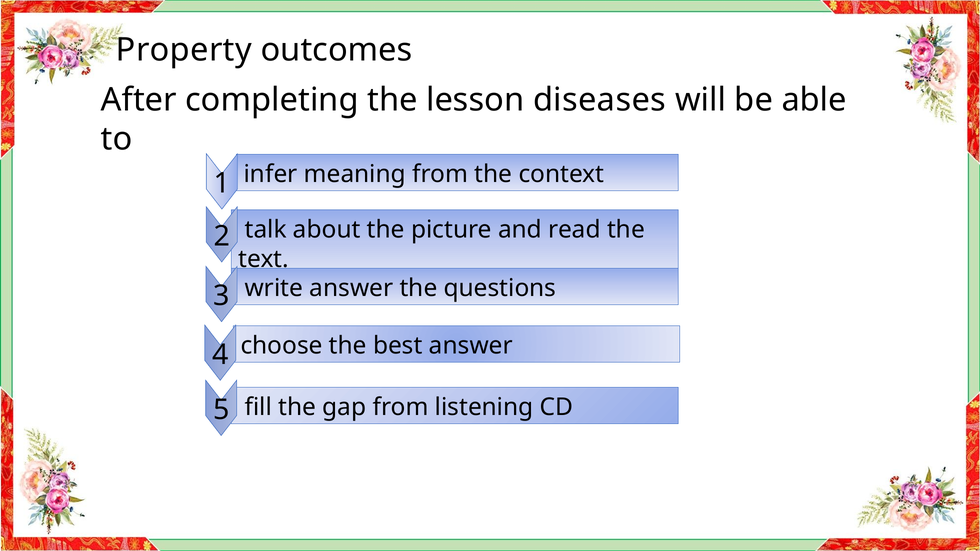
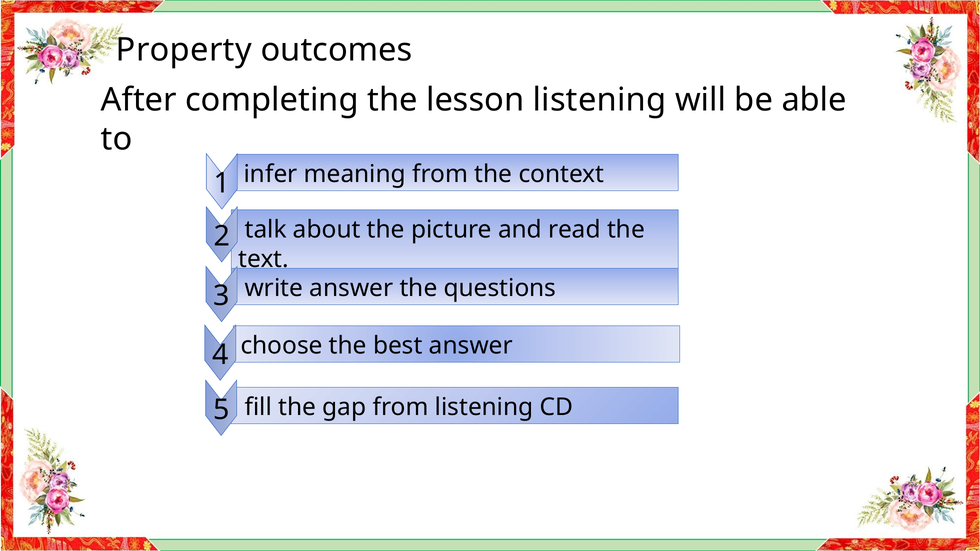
lesson diseases: diseases -> listening (600, 100)
